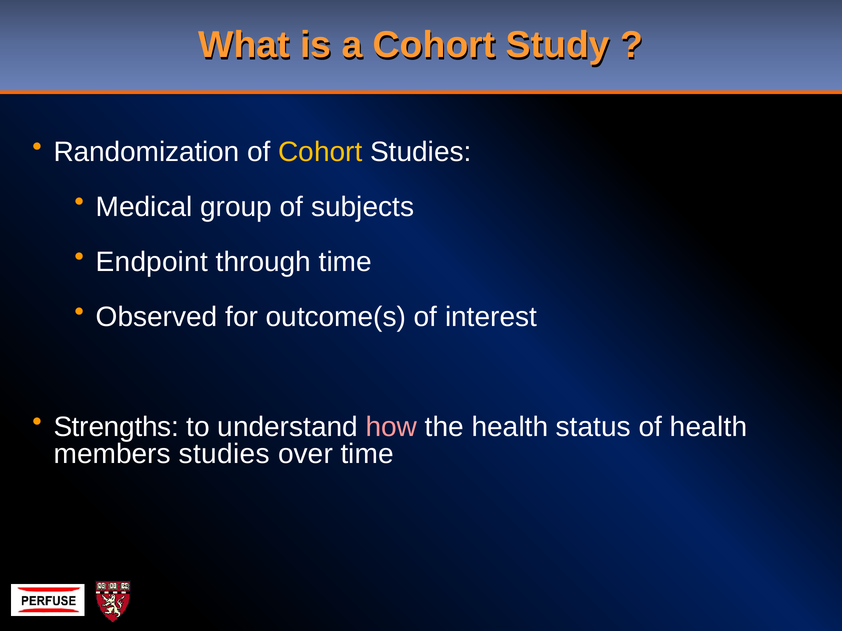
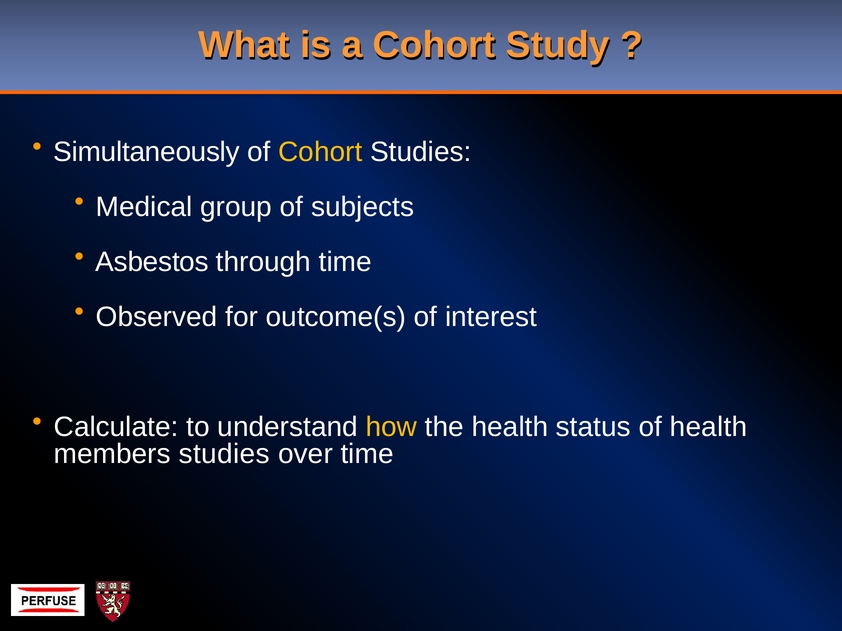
Randomization: Randomization -> Simultaneously (147, 152)
Endpoint: Endpoint -> Asbestos (152, 262)
Strengths: Strengths -> Calculate (116, 427)
how colour: pink -> yellow (391, 427)
